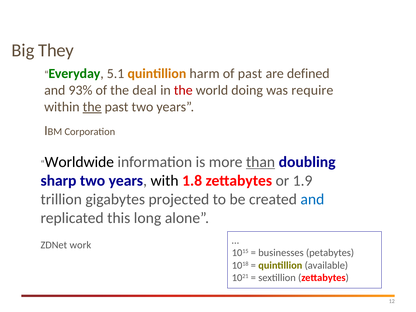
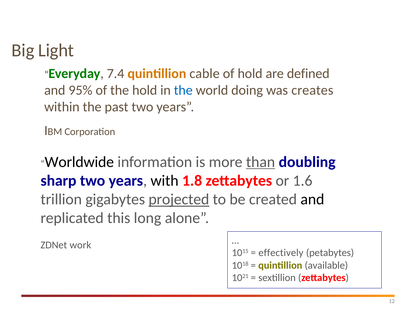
They: They -> Light (56, 50)
5.1: 5.1 -> 7.4 (116, 74)
harm: harm -> cable (205, 74)
of past: past -> hold (250, 74)
93%: 93% -> 95% (80, 90)
the deal: deal -> hold (145, 90)
the colour: red -> blue (183, 90)
require: require -> creates (312, 90)
the underline: present -> none (92, 107)
1.9: 1.9 -> 1.6 (303, 181)
projected underline: none -> present (179, 199)
and colour: blue -> black (312, 199)
businesses: businesses -> effectively (281, 253)
